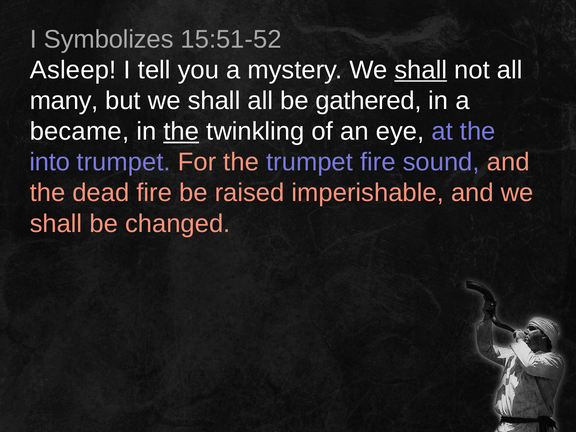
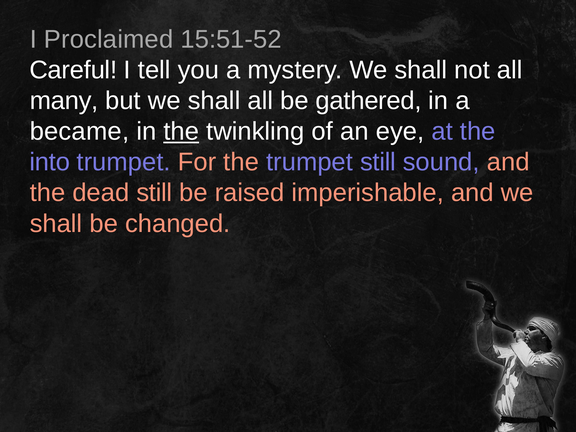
Symbolizes: Symbolizes -> Proclaimed (109, 39)
Asleep: Asleep -> Careful (73, 70)
shall underline: present -> none (421, 70)
trumpet fire: fire -> still (378, 162)
dead fire: fire -> still (154, 193)
